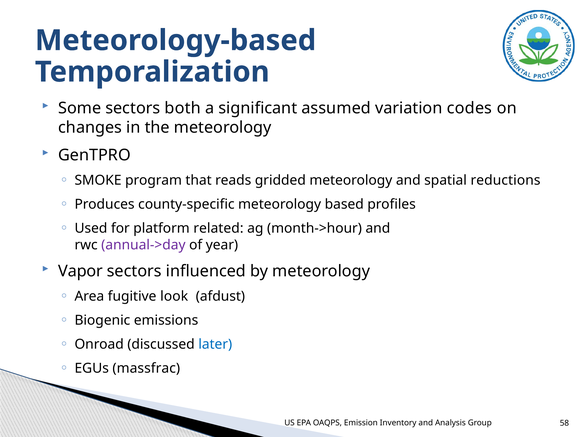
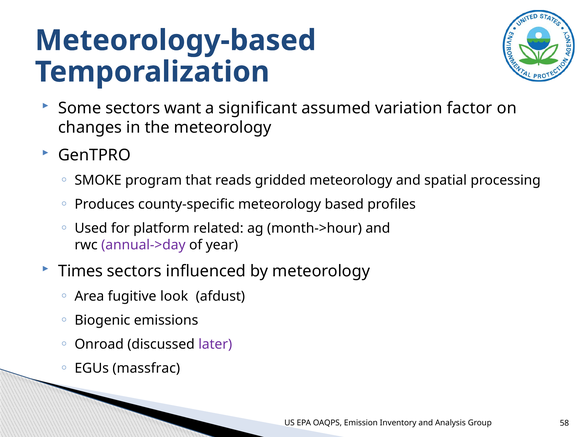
both: both -> want (183, 108)
codes: codes -> factor (470, 108)
reductions: reductions -> processing (506, 180)
Vapor: Vapor -> Times (80, 271)
later colour: blue -> purple (215, 345)
